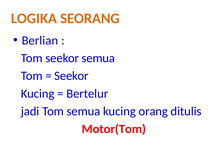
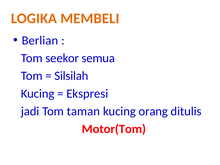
SEORANG: SEORANG -> MEMBELI (90, 18)
Seekor: Seekor -> Silsilah (71, 76)
Bertelur: Bertelur -> Ekspresi (87, 94)
Tom semua: semua -> taman (83, 111)
